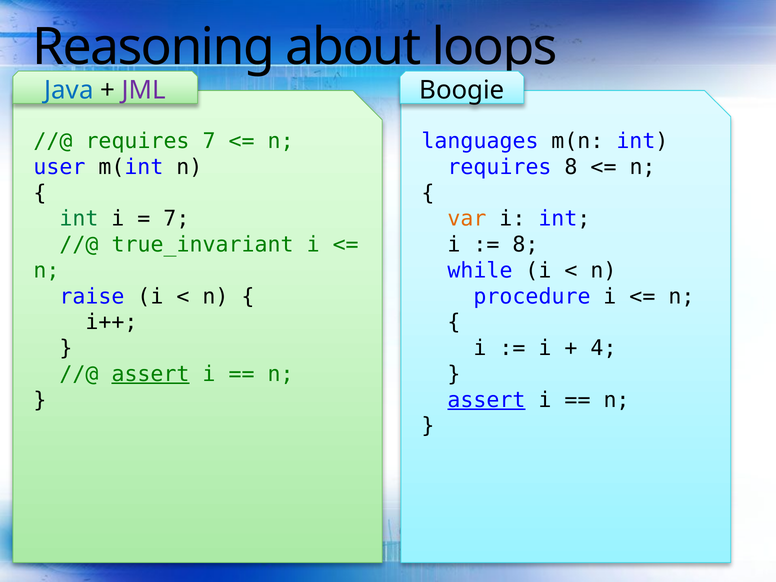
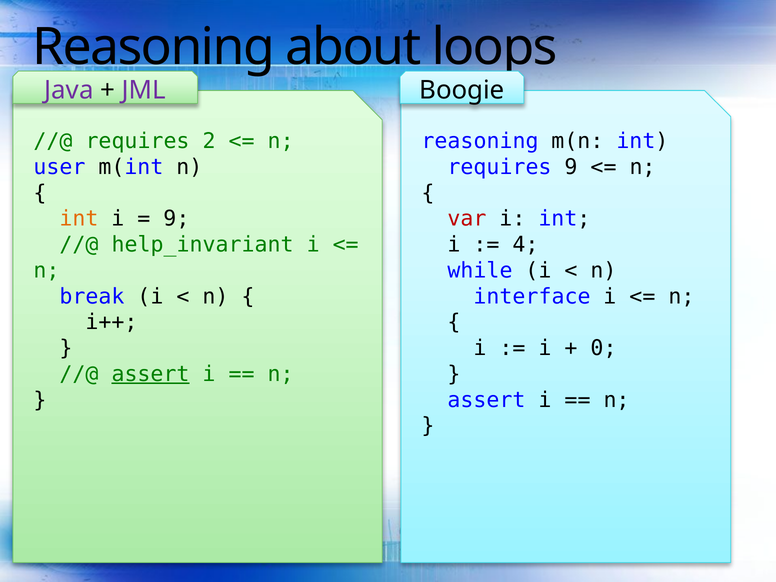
Java colour: blue -> purple (69, 90)
requires 7: 7 -> 2 (209, 141)
languages: languages -> reasoning (480, 141)
requires 8: 8 -> 9 (571, 167)
int colour: green -> orange (79, 219)
7: 7 -> 9 (176, 219)
var colour: orange -> red (467, 219)
true_invariant: true_invariant -> help_invariant (203, 245)
8: 8 -> 4 (525, 245)
raise: raise -> break (92, 296)
procedure: procedure -> interface (532, 296)
4: 4 -> 0 (603, 348)
assert underline: present -> none (486, 400)
